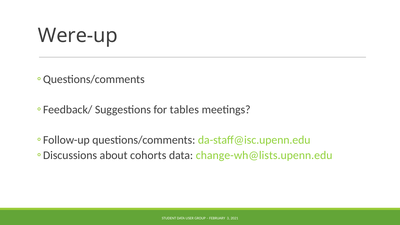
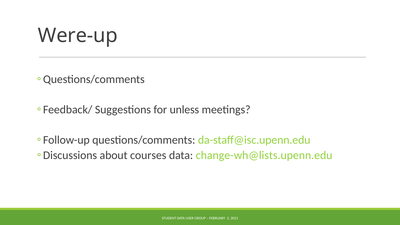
tables: tables -> unless (184, 109)
cohorts: cohorts -> courses (148, 155)
